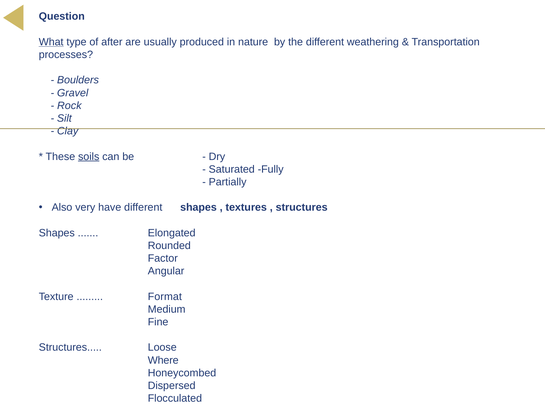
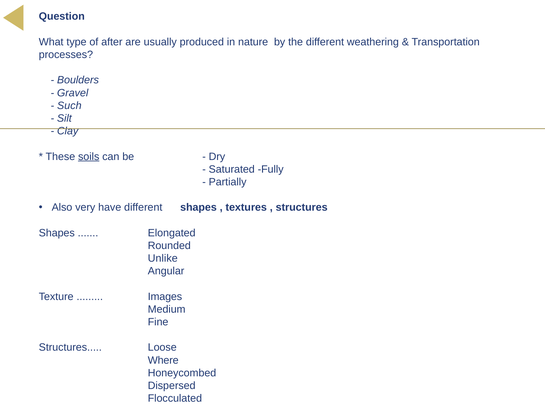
What underline: present -> none (51, 42)
Rock: Rock -> Such (69, 106)
Factor: Factor -> Unlike (163, 258)
Format: Format -> Images (165, 296)
